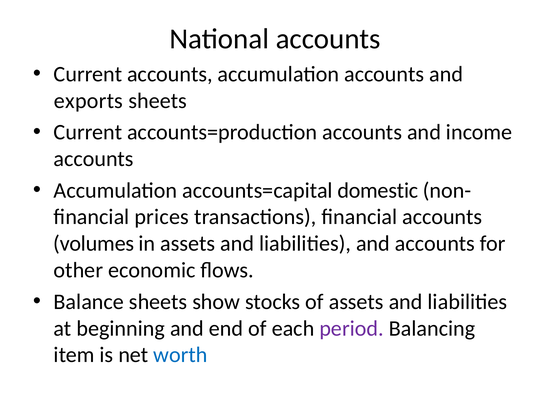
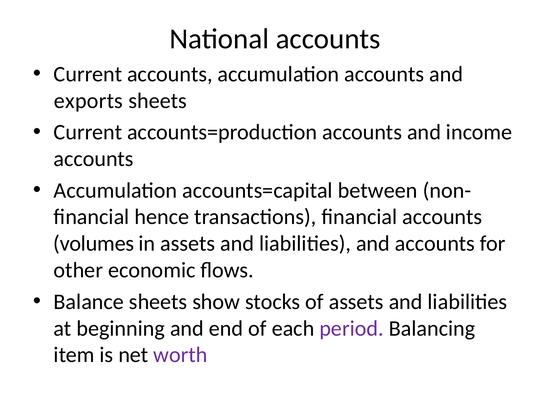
domestic: domestic -> between (378, 190)
prices: prices -> hence (162, 217)
worth colour: blue -> purple (180, 355)
